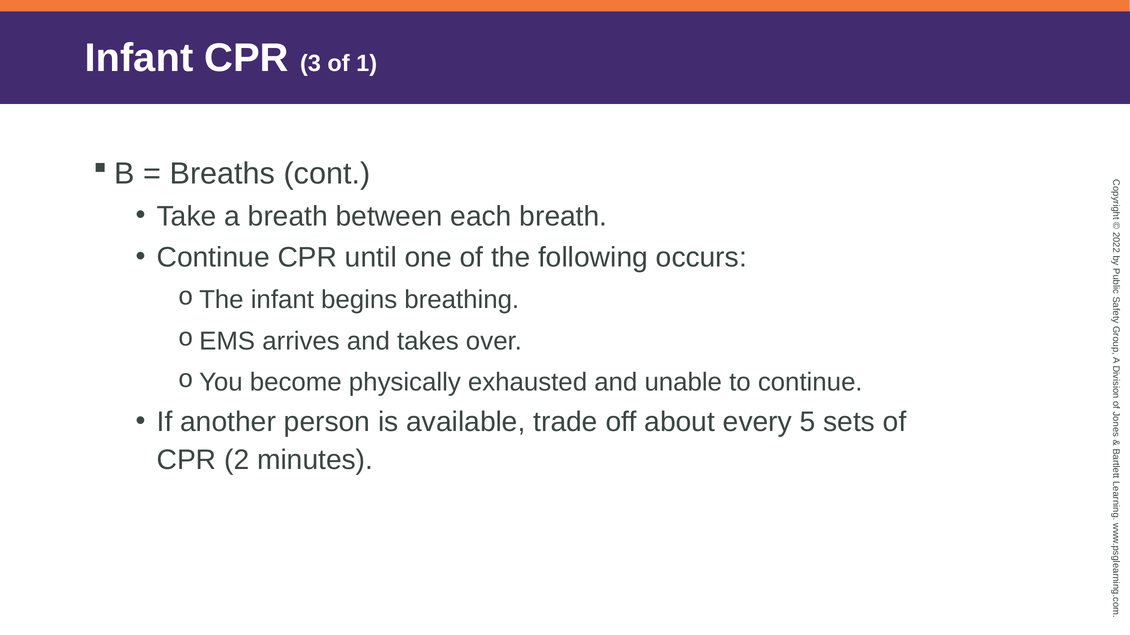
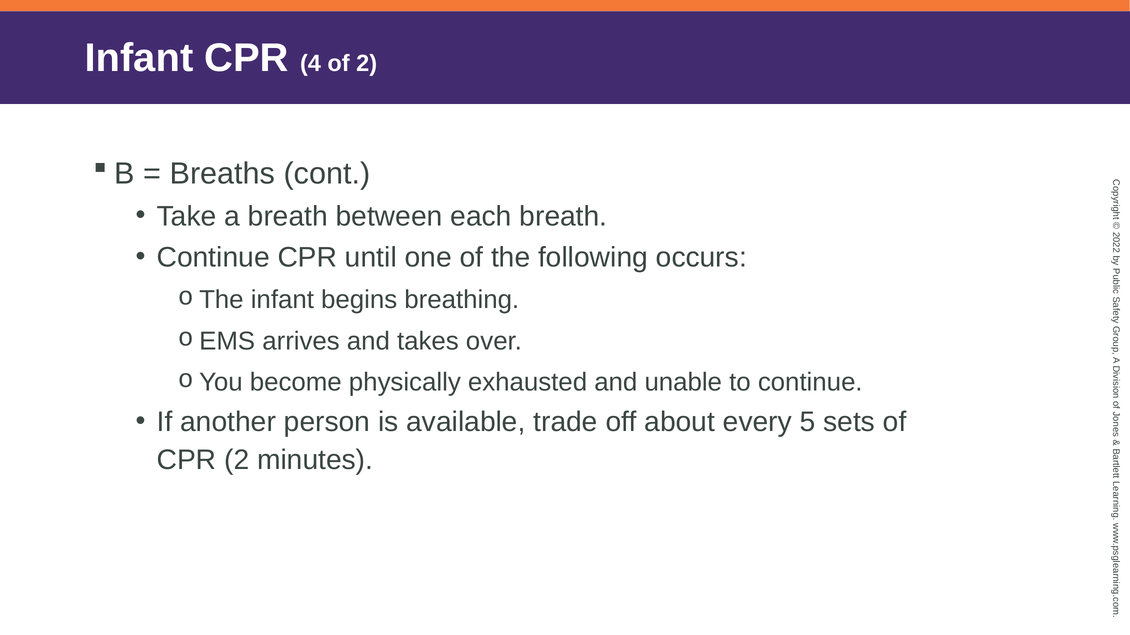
3: 3 -> 4 (310, 63)
of 1: 1 -> 2 (367, 63)
